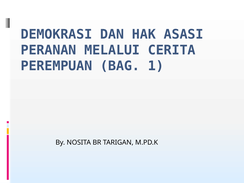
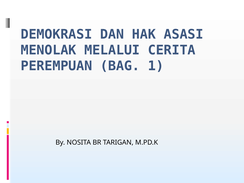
PERANAN: PERANAN -> MENOLAK (49, 50)
